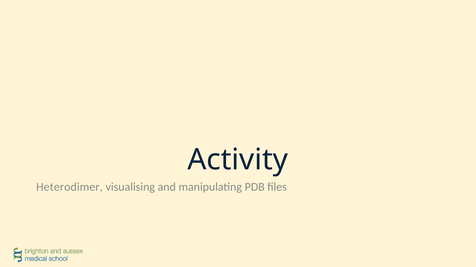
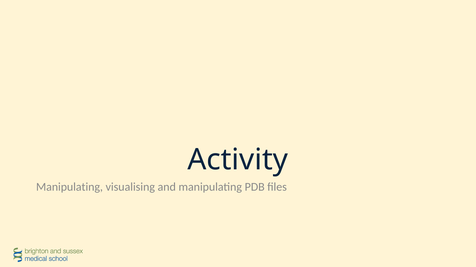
Heterodimer: Heterodimer -> Manipulating (70, 187)
